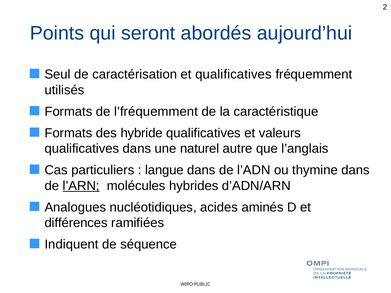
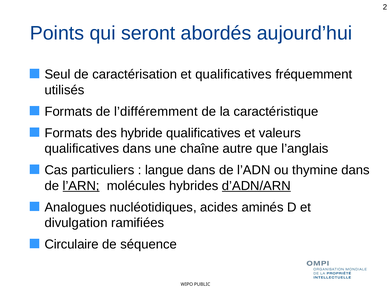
l’fréquemment: l’fréquemment -> l’différemment (156, 112)
naturel: naturel -> chaîne (200, 149)
d’ADN/ARN underline: none -> present (256, 186)
différences: différences -> divulgation (76, 223)
Indiquent: Indiquent -> Circulaire (72, 245)
